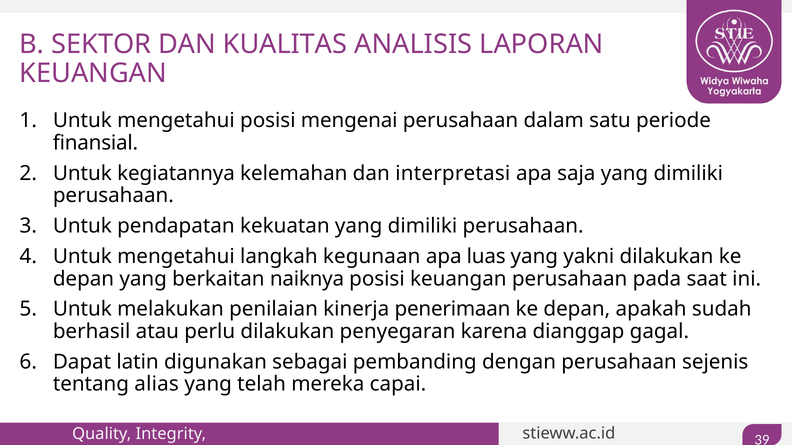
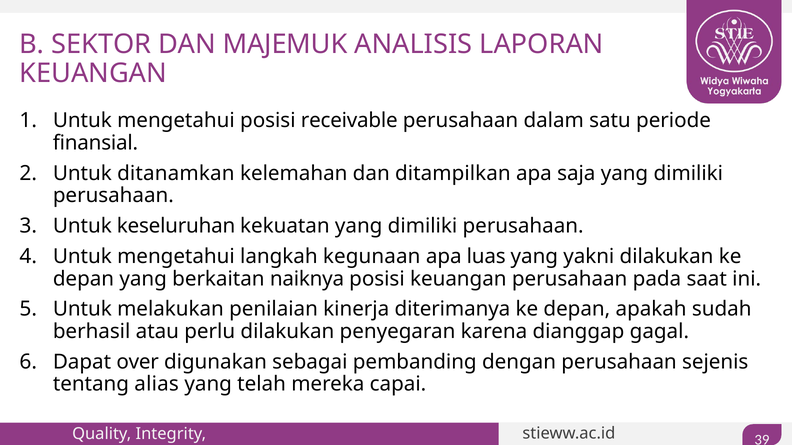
KUALITAS: KUALITAS -> MAJEMUK (285, 44)
mengenai: mengenai -> receivable (349, 121)
kegiatannya: kegiatannya -> ditanamkan (176, 173)
interpretasi: interpretasi -> ditampilkan (453, 173)
pendapatan: pendapatan -> keseluruhan (176, 226)
penerimaan: penerimaan -> diterimanya (452, 310)
latin: latin -> over (138, 362)
